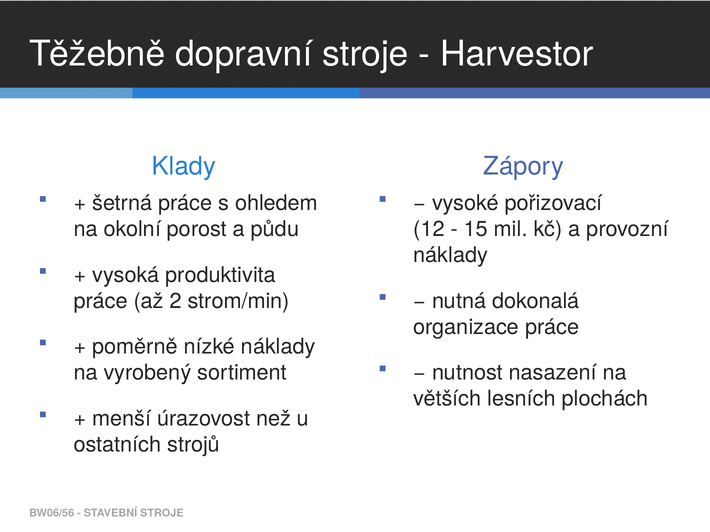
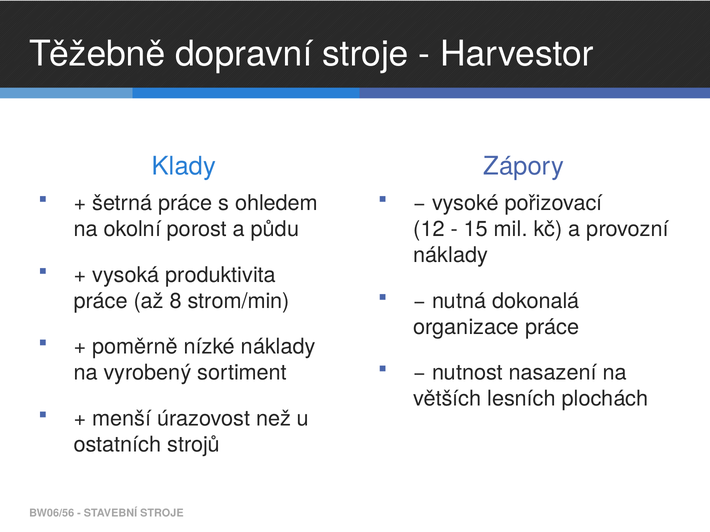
2: 2 -> 8 (176, 301)
